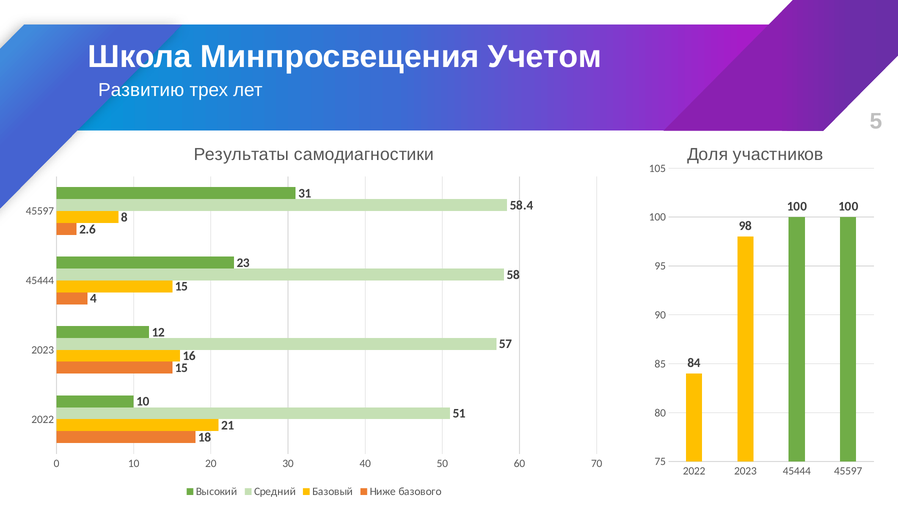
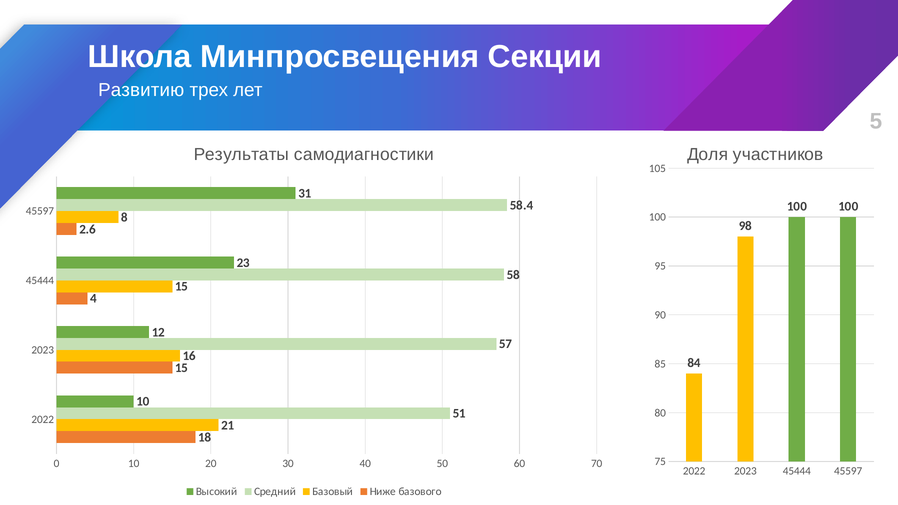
Учетом: Учетом -> Секции (545, 57)
